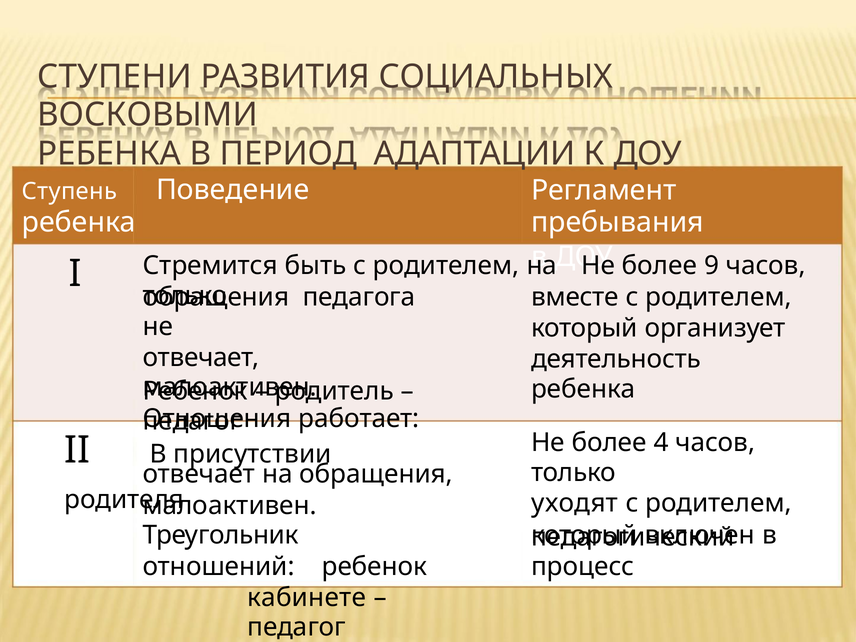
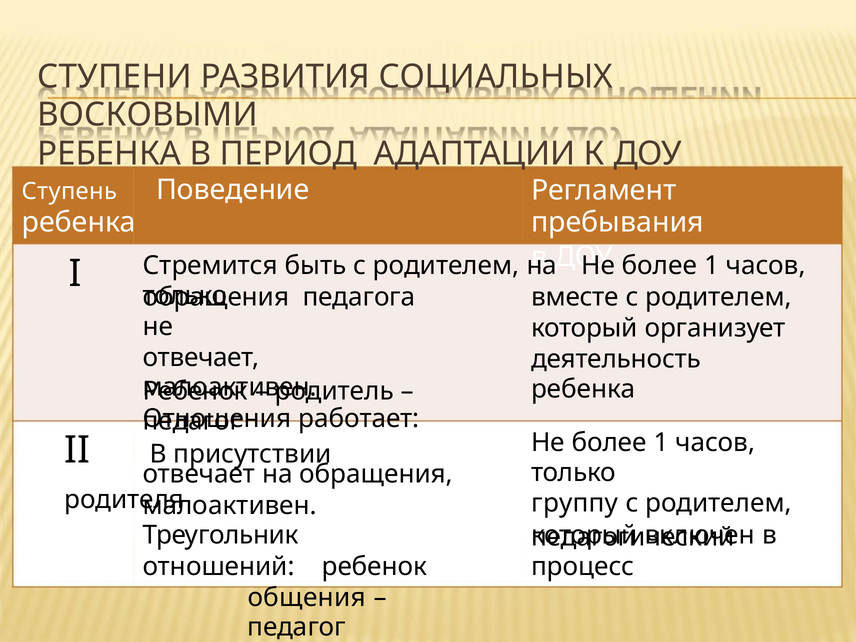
9: 9 -> 1 (712, 266)
4: 4 -> 1 (661, 443)
уходят: уходят -> группу (575, 503)
кабинете: кабинете -> общения (307, 597)
